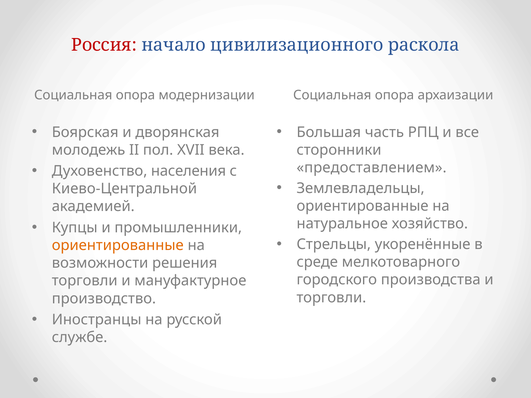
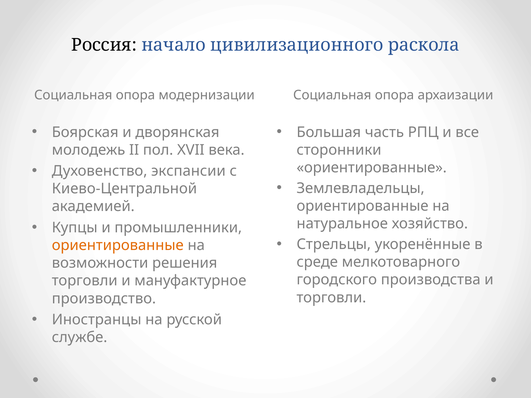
Россия colour: red -> black (104, 45)
населения: населения -> экспансии (188, 171)
предоставлением: предоставлением -> ориентированные (372, 168)
